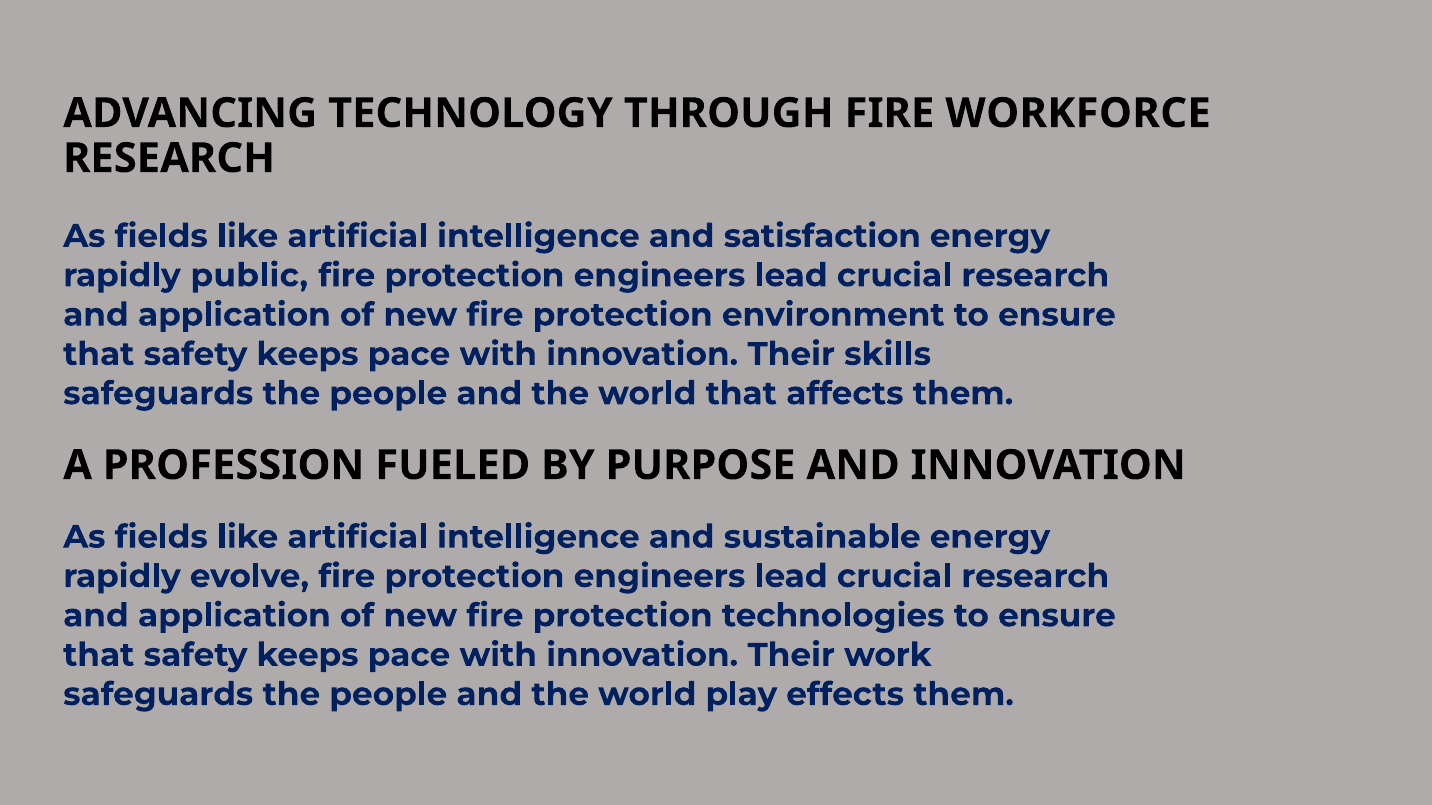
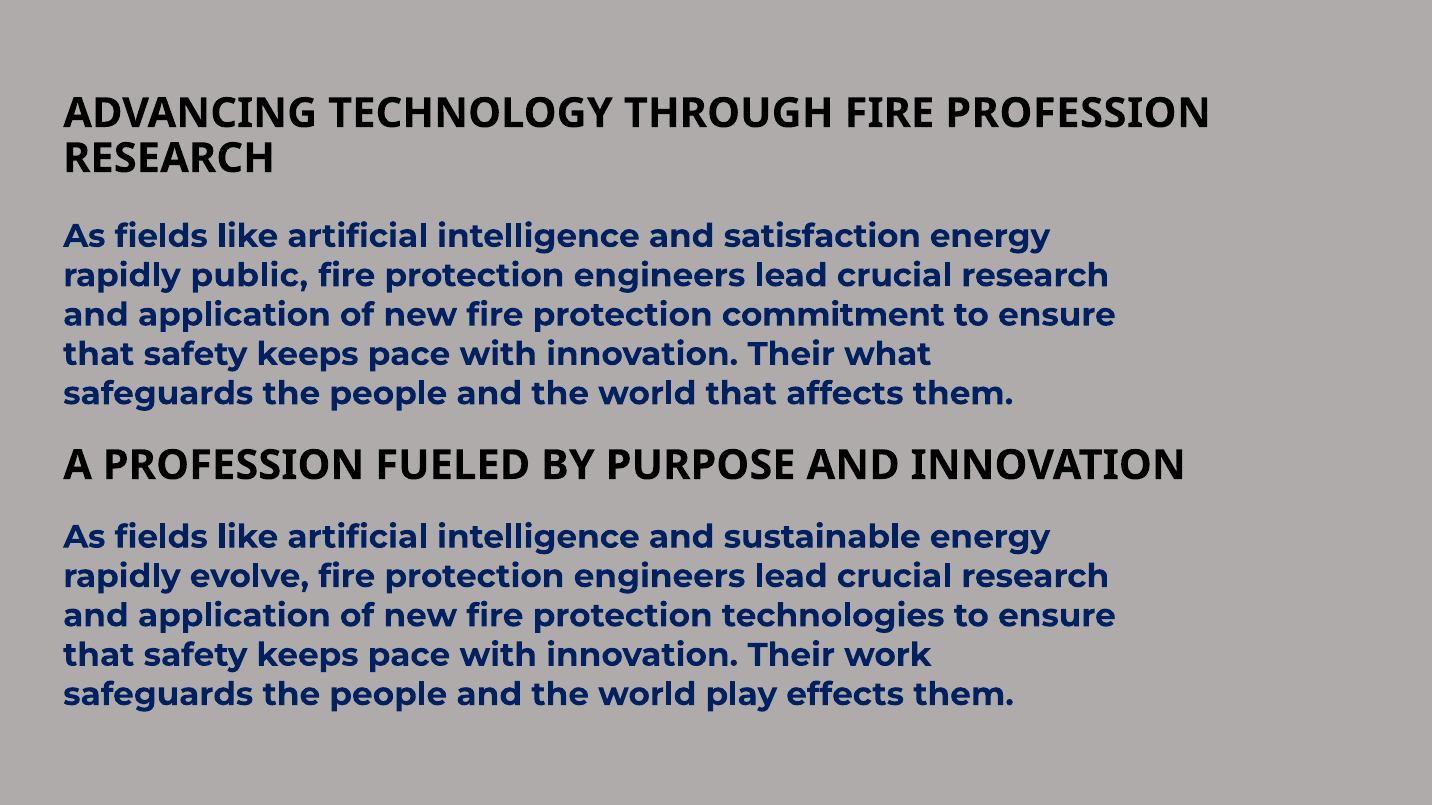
FIRE WORKFORCE: WORKFORCE -> PROFESSION (1078, 113)
environment: environment -> commitment (833, 315)
skills: skills -> what (888, 354)
